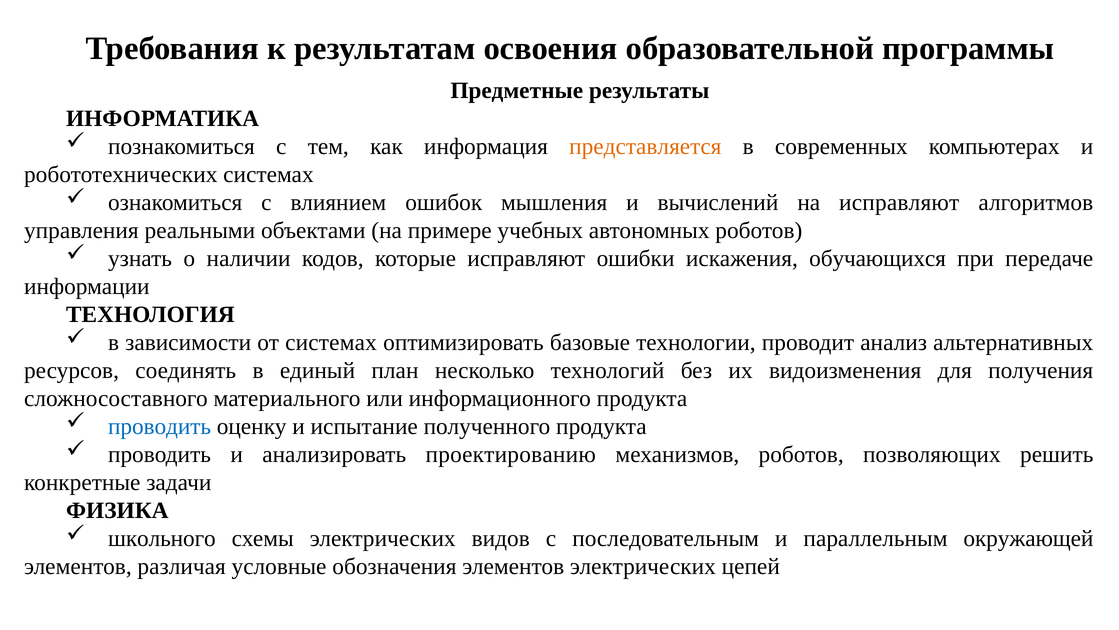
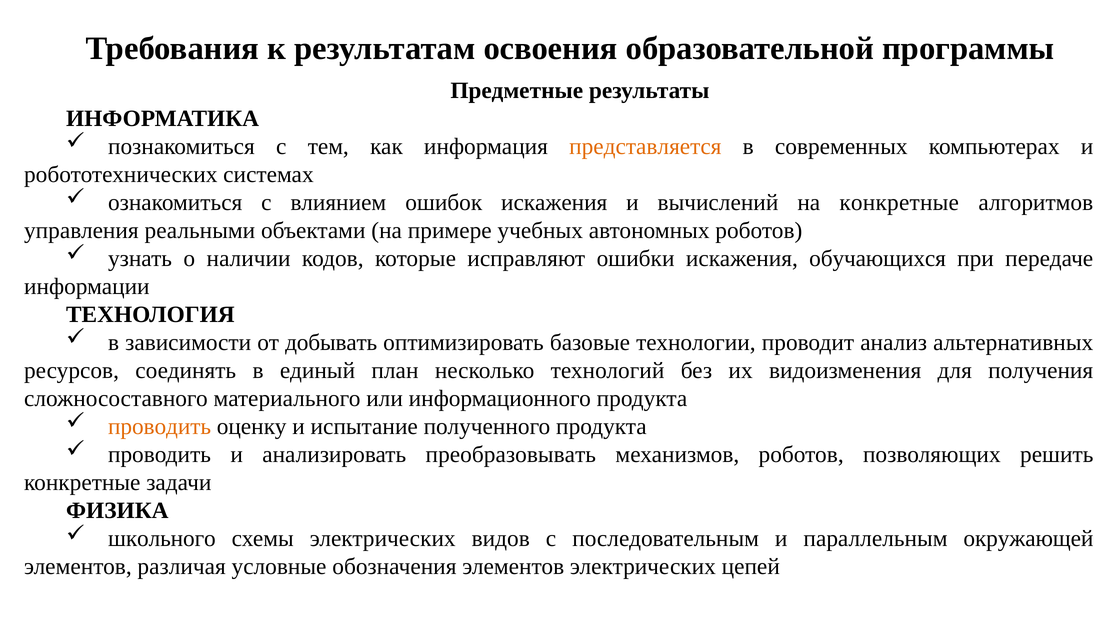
ошибок мышления: мышления -> искажения (554, 202)
на исправляют: исправляют -> конкретные (899, 202)
от системах: системах -> добывать (331, 342)
проводить colour: blue -> orange (160, 426)
проектированию: проектированию -> преобразовывать (511, 454)
